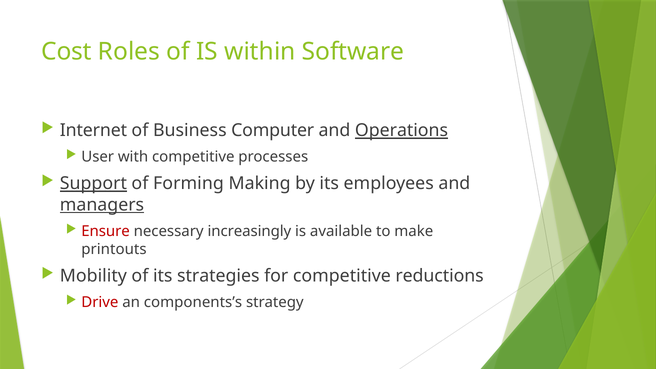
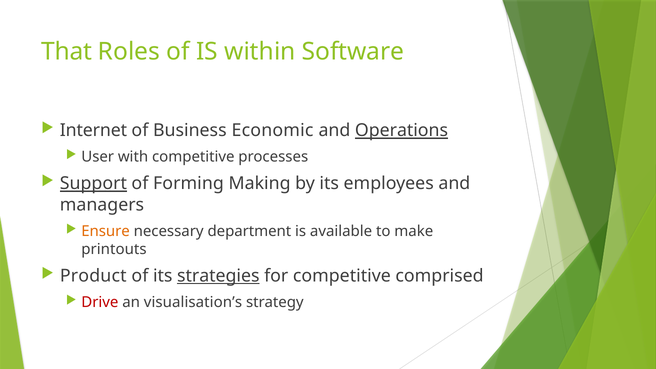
Cost: Cost -> That (67, 52)
Computer: Computer -> Economic (273, 131)
managers underline: present -> none (102, 205)
Ensure colour: red -> orange (106, 231)
increasingly: increasingly -> department (249, 231)
Mobility: Mobility -> Product (93, 276)
strategies underline: none -> present (218, 276)
reductions: reductions -> comprised (440, 276)
components’s: components’s -> visualisation’s (193, 302)
